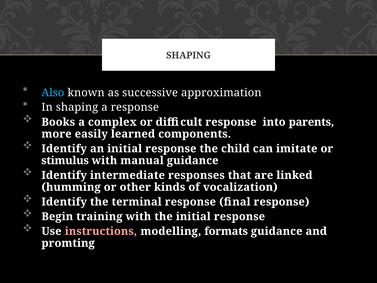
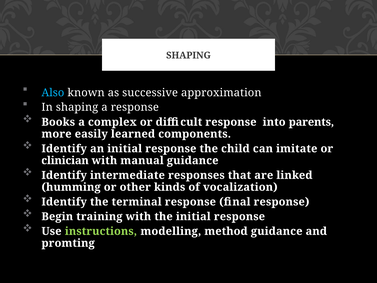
stimulus: stimulus -> clinician (65, 160)
instructions colour: pink -> light green (101, 231)
formats: formats -> method (226, 231)
